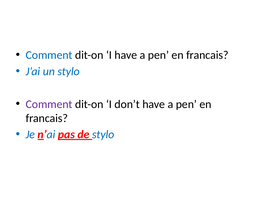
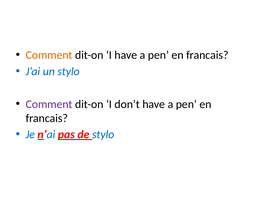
Comment colour: blue -> orange (49, 55)
